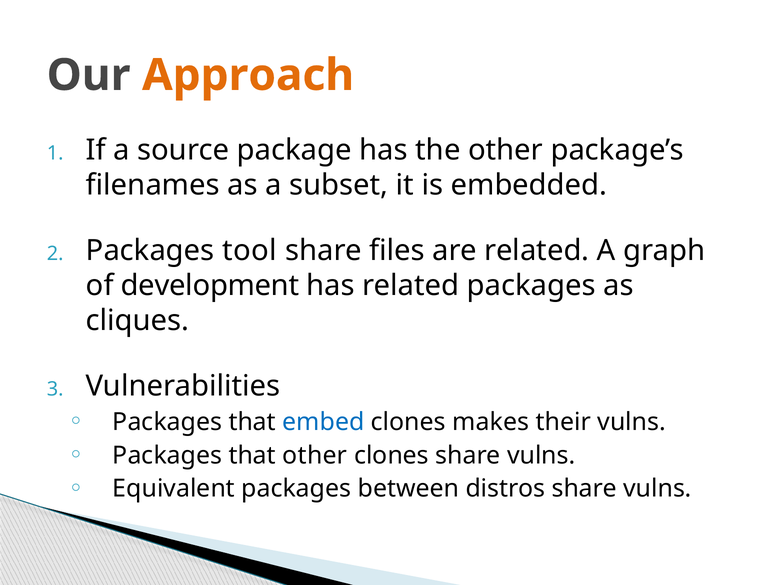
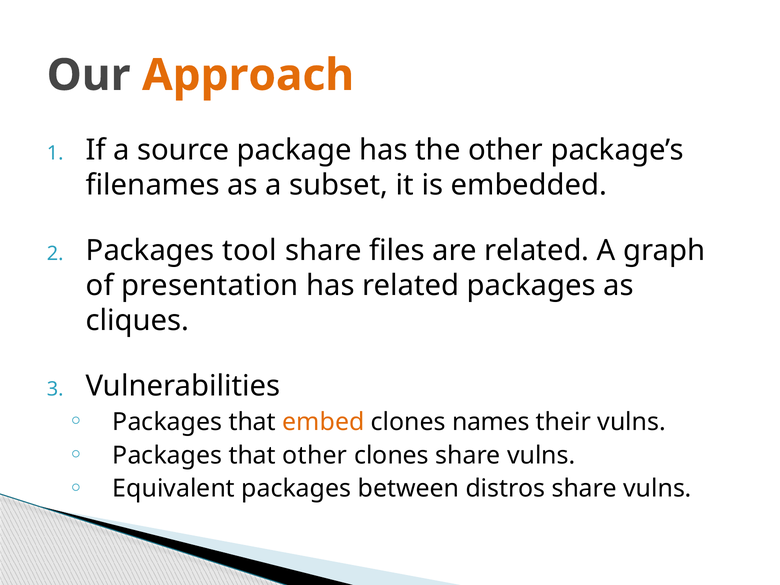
development: development -> presentation (210, 286)
embed colour: blue -> orange (323, 422)
makes: makes -> names (491, 422)
